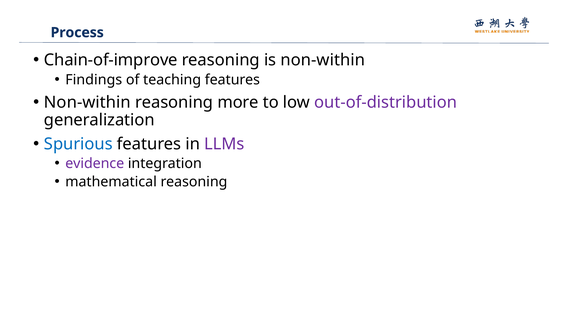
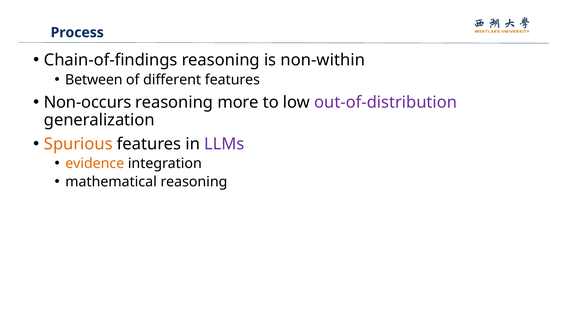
Chain-of-improve: Chain-of-improve -> Chain-of-findings (111, 60)
Findings: Findings -> Between (94, 80)
teaching: teaching -> different (172, 80)
Non-within: Non-within -> Non-occurs (88, 102)
Spurious colour: blue -> orange (78, 144)
evidence colour: purple -> orange (95, 163)
